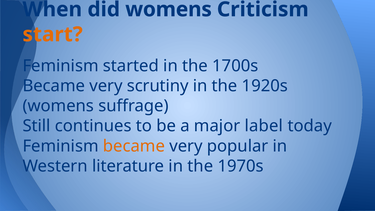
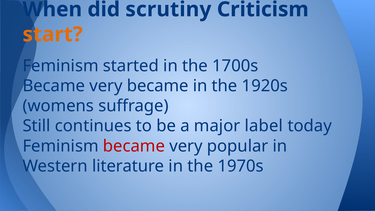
did womens: womens -> scrutiny (168, 9)
very scrutiny: scrutiny -> became (158, 86)
became colour: orange -> red (134, 146)
